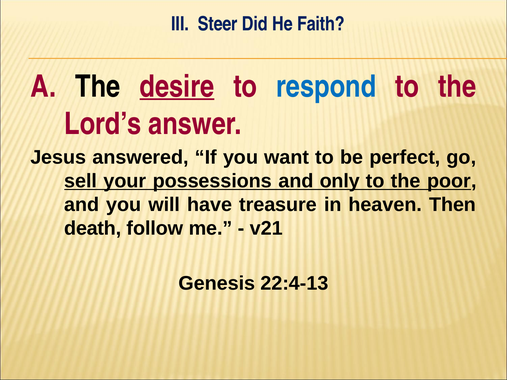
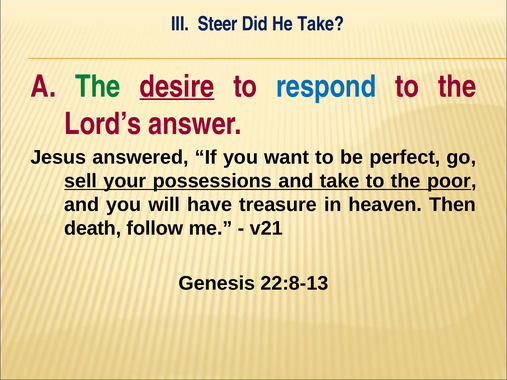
He Faith: Faith -> Take (321, 24)
The colour: black -> green (98, 87)
and only: only -> take (340, 181)
22:4-13: 22:4-13 -> 22:8-13 (294, 283)
